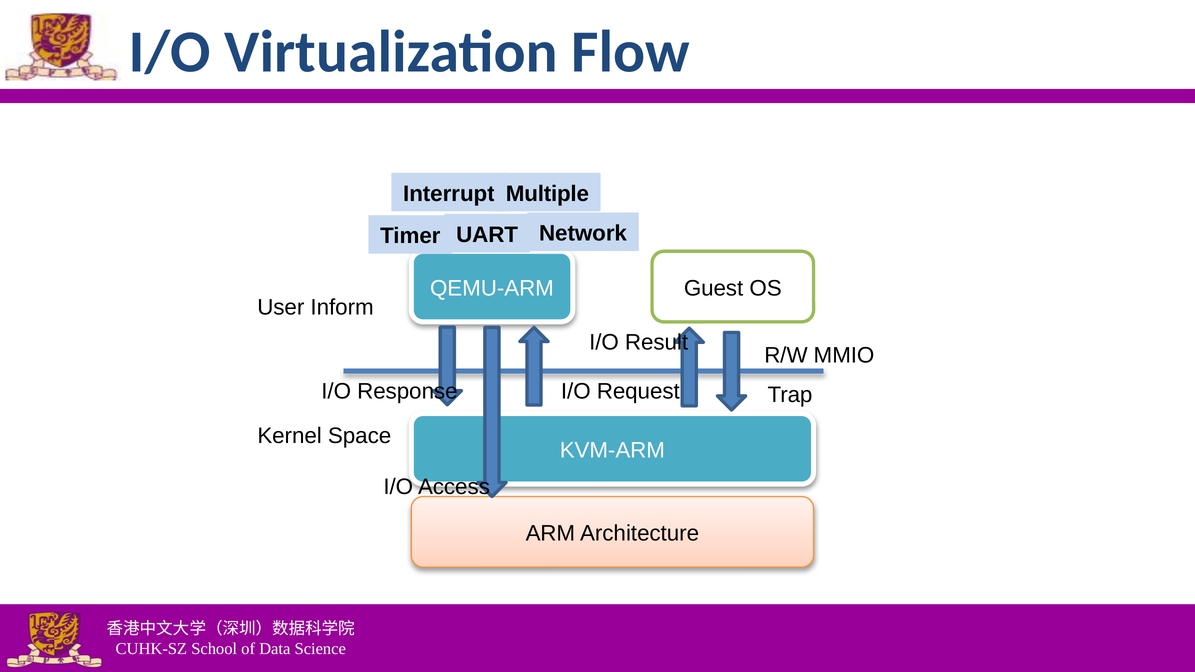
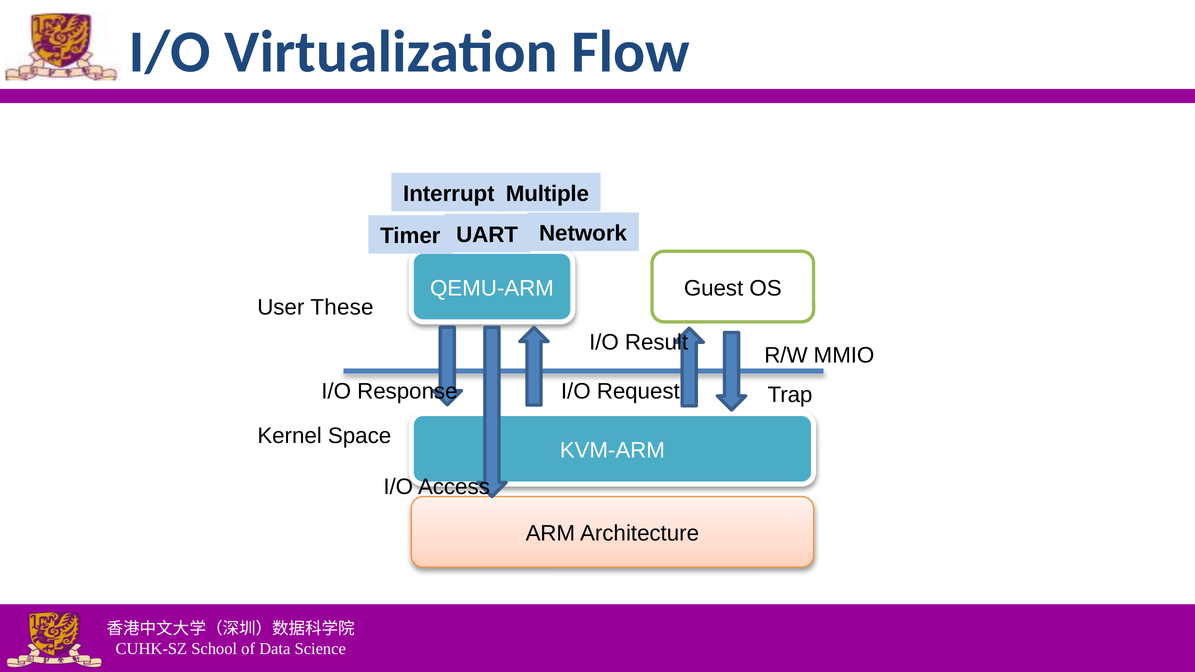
Inform: Inform -> These (342, 308)
